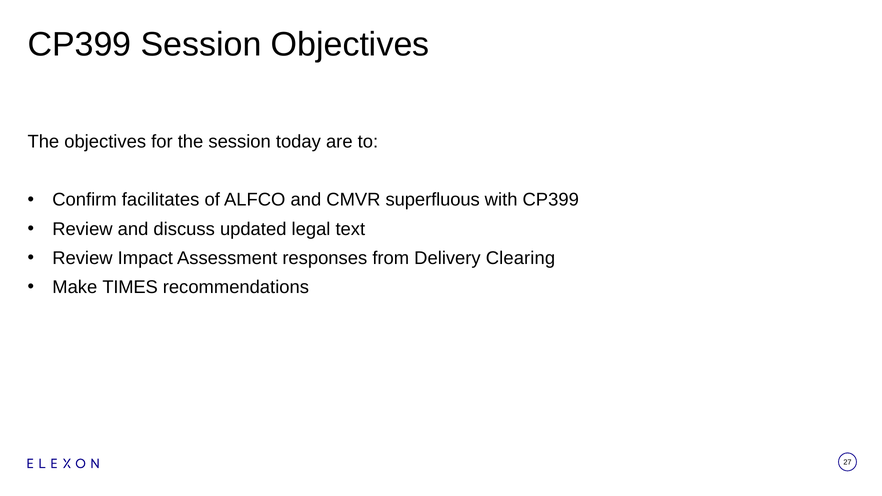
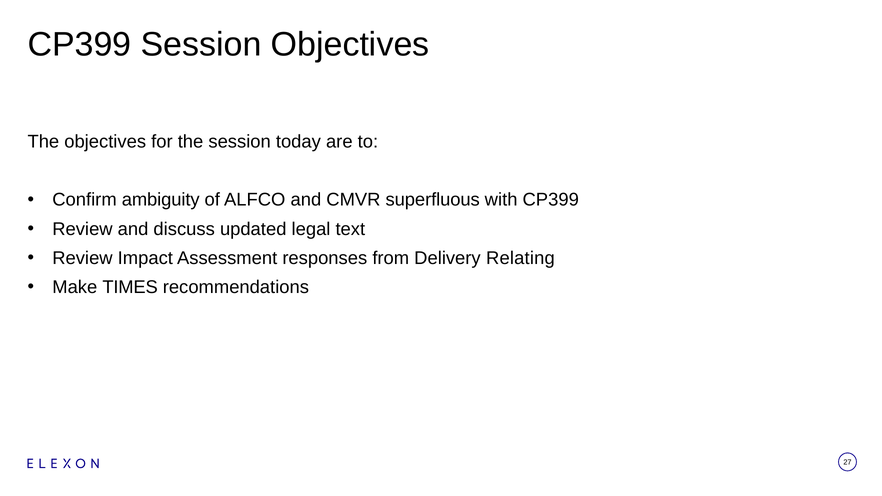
facilitates: facilitates -> ambiguity (161, 200)
Clearing: Clearing -> Relating (520, 258)
